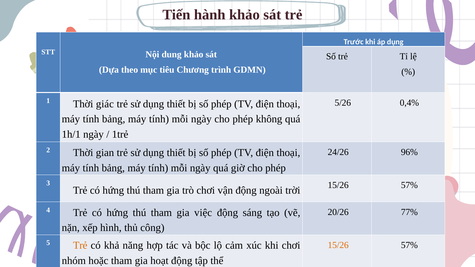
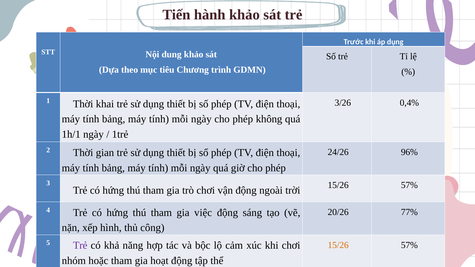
giác: giác -> khai (105, 104)
5/26: 5/26 -> 3/26 (343, 103)
Trẻ colour: orange -> purple (80, 246)
